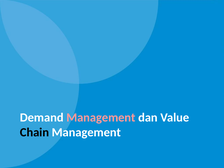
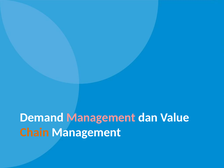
Chain colour: black -> orange (34, 132)
